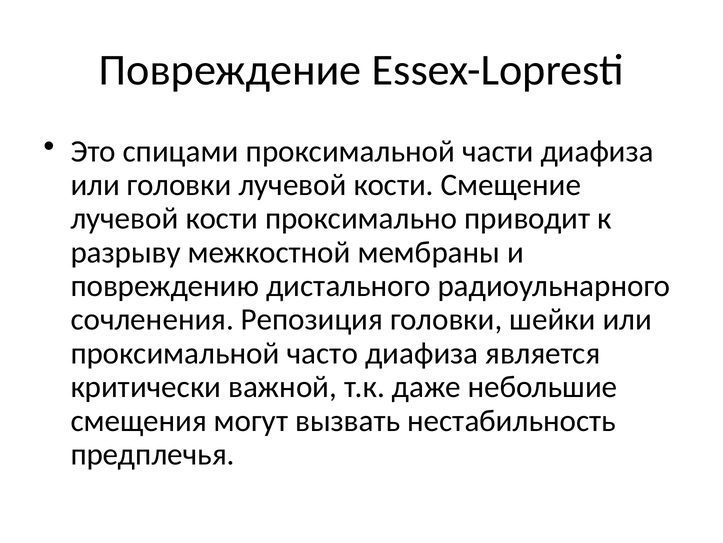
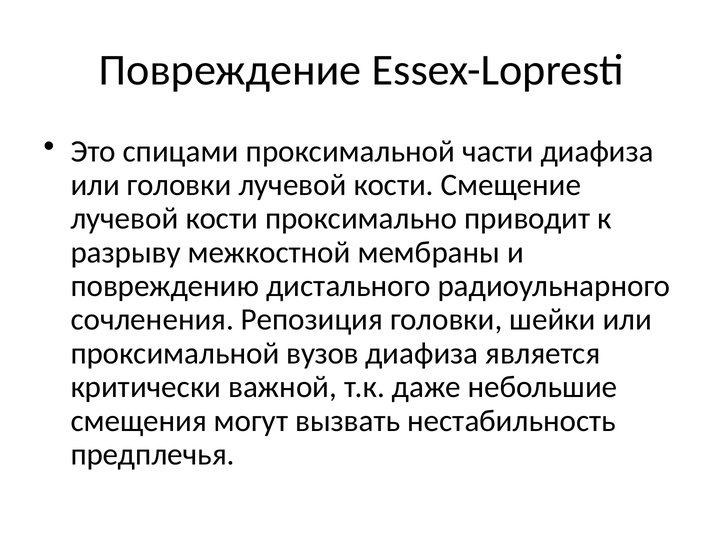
часто: часто -> вузов (323, 353)
